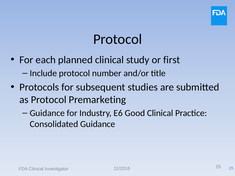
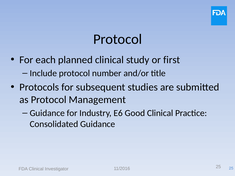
Premarketing: Premarketing -> Management (97, 100)
